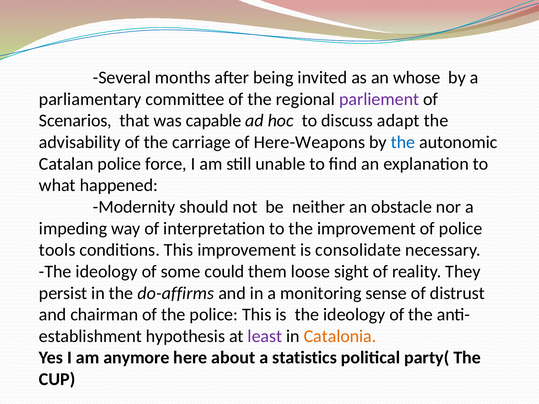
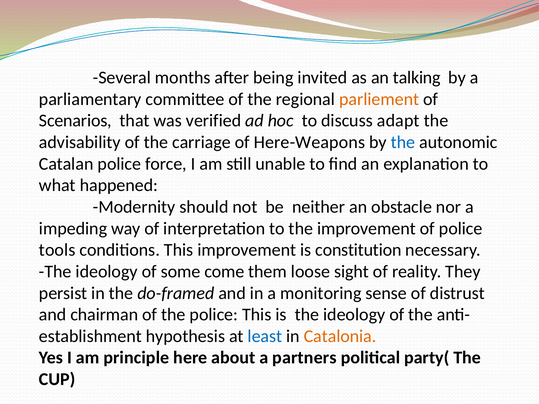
whose: whose -> talking (417, 78)
parliement colour: purple -> orange (379, 99)
capable: capable -> verified (214, 121)
consolidate: consolidate -> constitution (358, 250)
could: could -> come (224, 272)
do-affirms: do-affirms -> do-framed (176, 293)
least colour: purple -> blue (265, 336)
anymore: anymore -> principle (136, 358)
statistics: statistics -> partners (304, 358)
